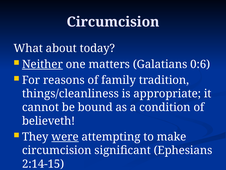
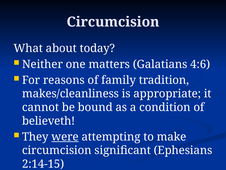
Neither underline: present -> none (42, 64)
0:6: 0:6 -> 4:6 (200, 64)
things/cleanliness: things/cleanliness -> makes/cleanliness (70, 93)
